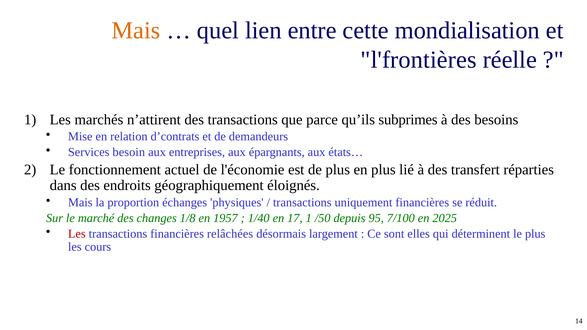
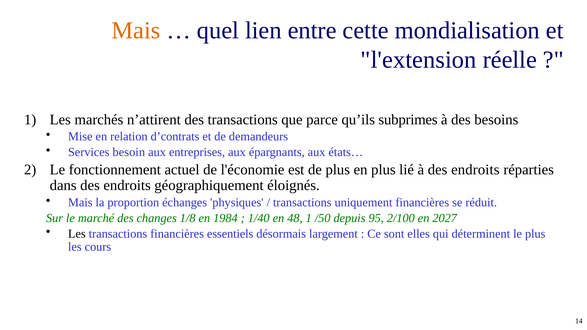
l'frontières: l'frontières -> l'extension (419, 60)
à des transfert: transfert -> endroits (475, 170)
1957: 1957 -> 1984 (225, 218)
17: 17 -> 48 (295, 218)
7/100: 7/100 -> 2/100 (401, 218)
2025: 2025 -> 2027 (445, 218)
Les colour: red -> black (77, 234)
relâchées: relâchées -> essentiels (230, 234)
